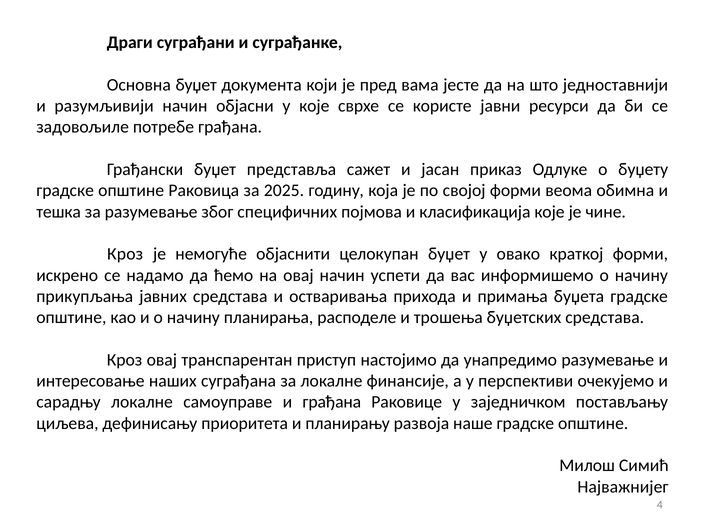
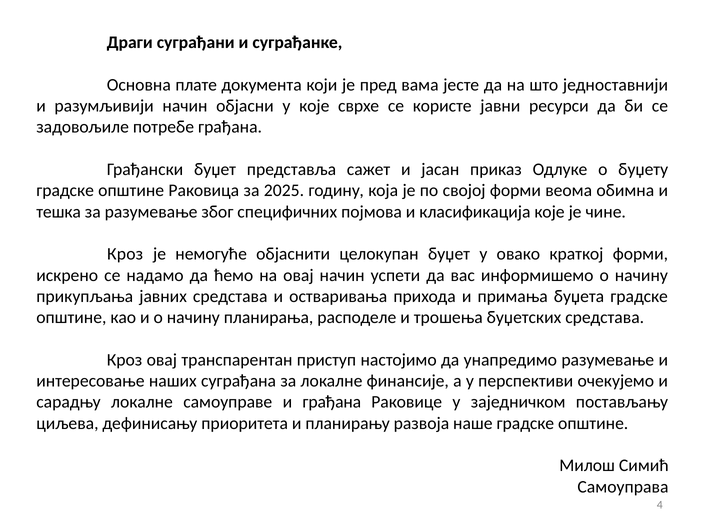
Основна буџет: буџет -> плате (196, 85)
Најважнијег: Најважнијег -> Самоуправа (623, 487)
